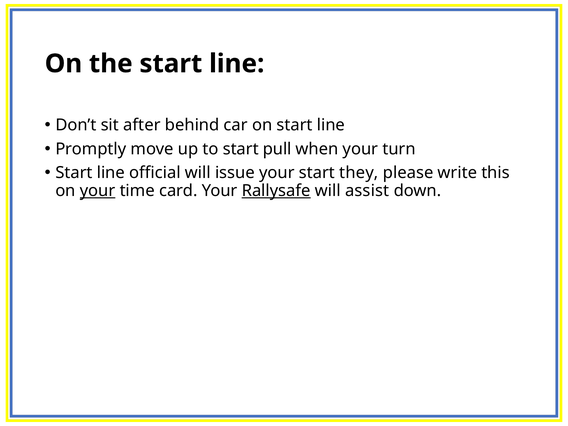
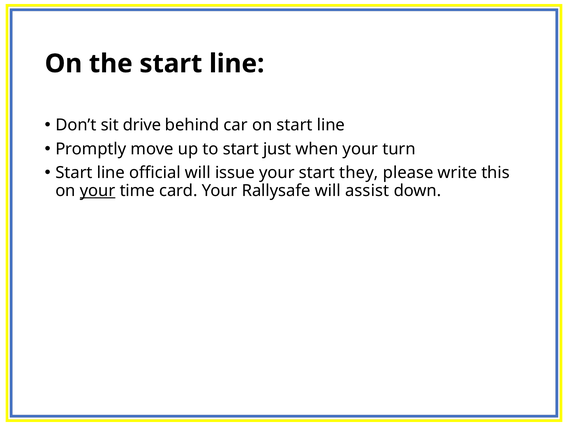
after: after -> drive (142, 125)
pull: pull -> just (277, 149)
Rallysafe underline: present -> none (276, 191)
